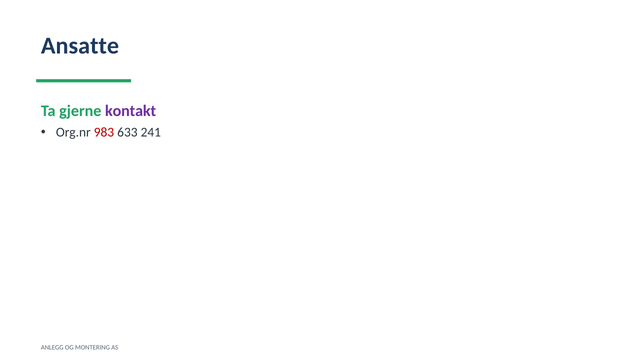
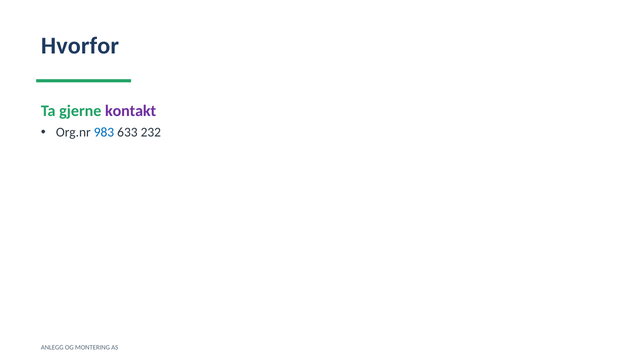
Ansatte: Ansatte -> Hvorfor (80, 46)
983 colour: red -> blue (104, 132)
241: 241 -> 232 (151, 132)
